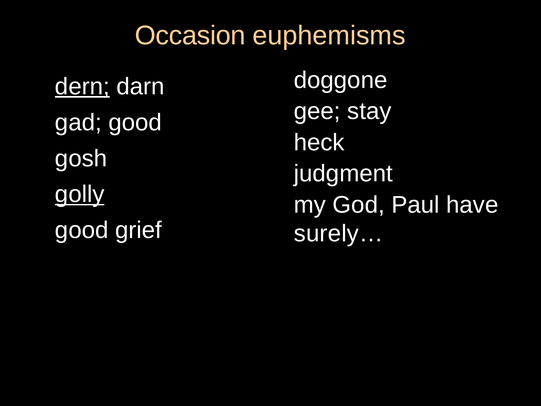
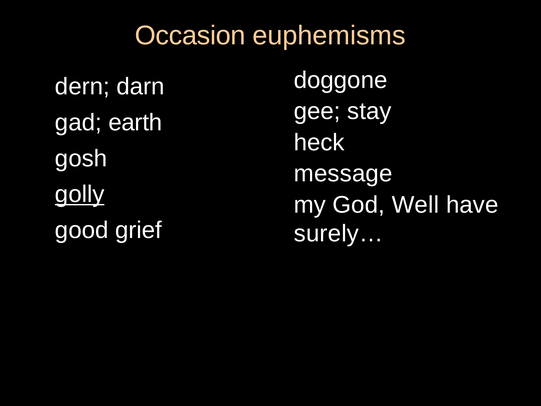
dern underline: present -> none (82, 86)
gad good: good -> earth (135, 122)
judgment: judgment -> message (343, 174)
Paul: Paul -> Well (415, 205)
